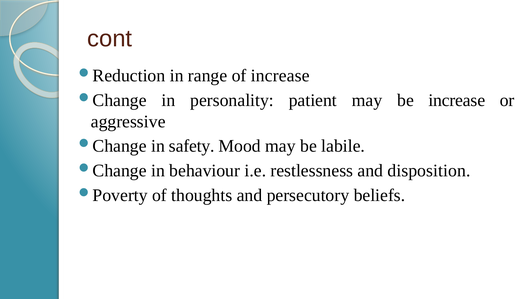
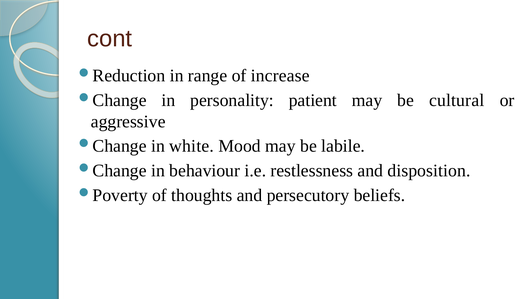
be increase: increase -> cultural (457, 100)
safety: safety -> white (192, 146)
